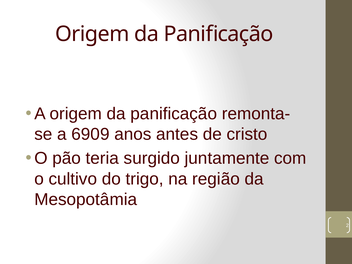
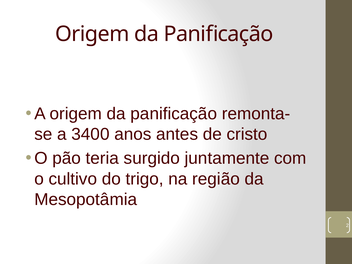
6909: 6909 -> 3400 (90, 134)
